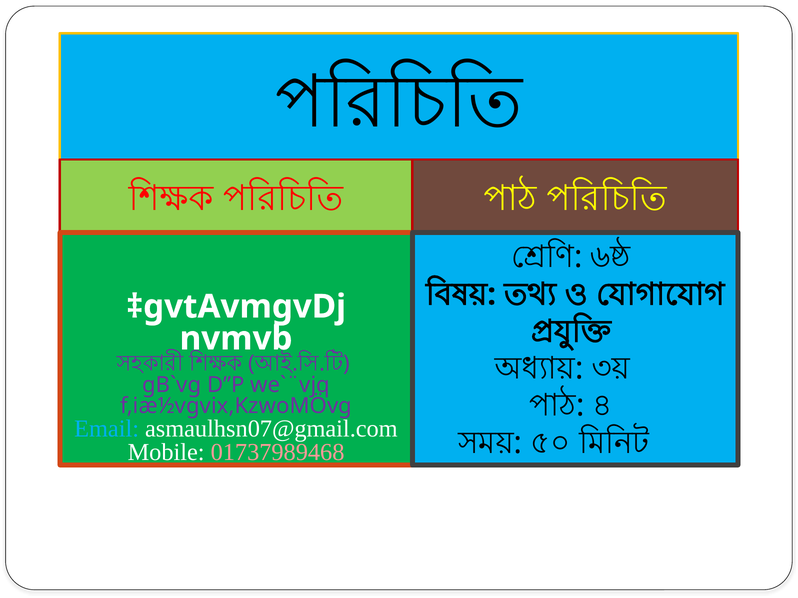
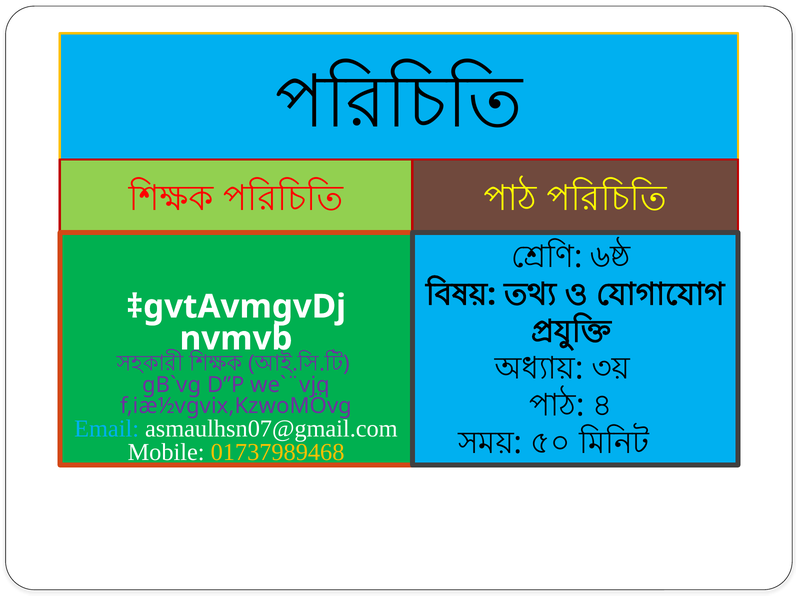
01737989468 colour: pink -> yellow (278, 452)
